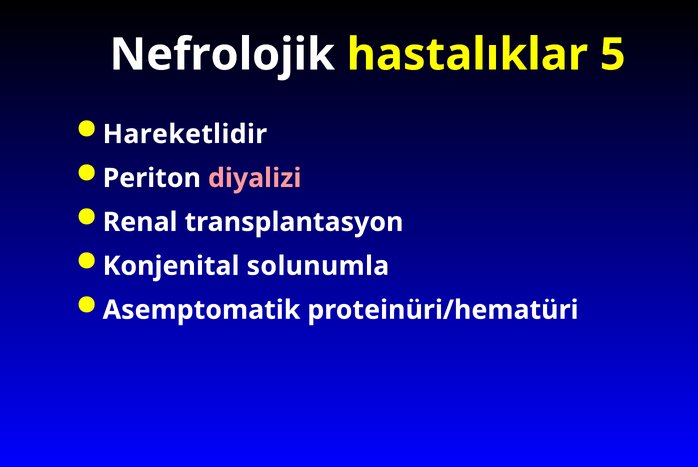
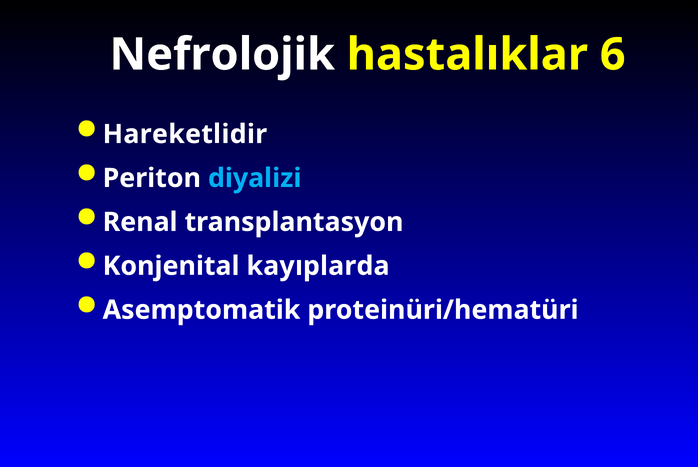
5: 5 -> 6 (613, 55)
diyalizi colour: pink -> light blue (255, 178)
solunumla: solunumla -> kayıplarda (318, 266)
